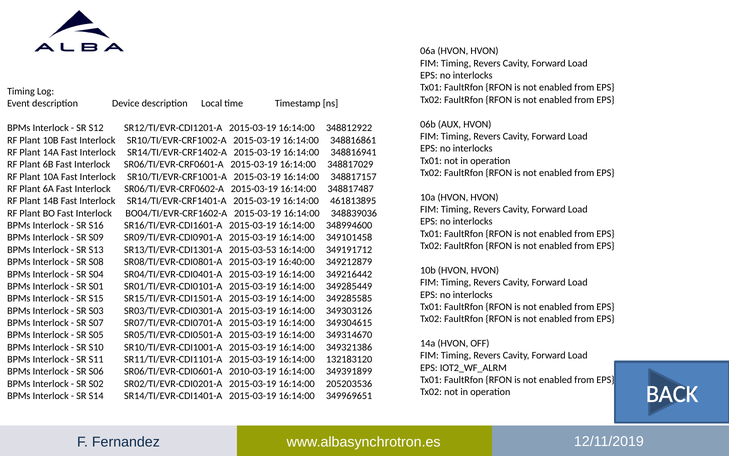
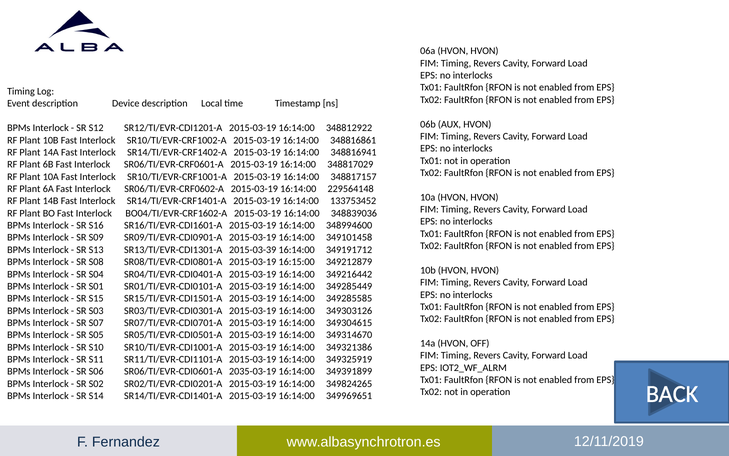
348817487: 348817487 -> 229564148 (351, 189)
461813895: 461813895 -> 133753452 (353, 201)
2015-03-53: 2015-03-53 -> 2015-03-39 (253, 250)
16:40:00: 16:40:00 -> 16:15:00 (297, 262)
132183120: 132183120 -> 349325919 (349, 359)
2010-03-19: 2010-03-19 -> 2035-03-19 (253, 371)
205203536: 205203536 -> 349824265 (349, 383)
